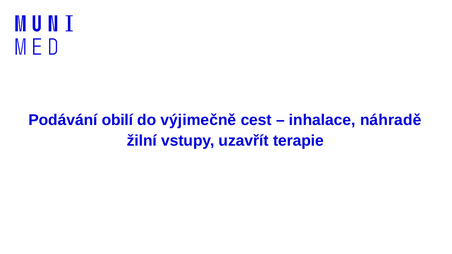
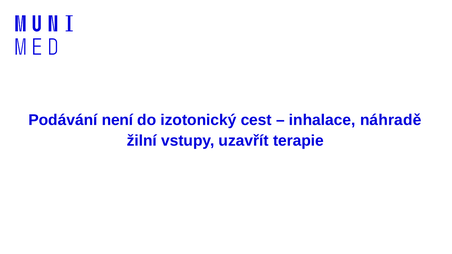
obilí: obilí -> není (117, 120)
výjimečně: výjimečně -> izotonický (198, 120)
